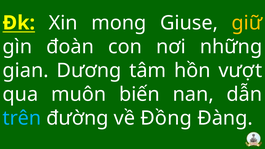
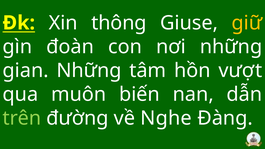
mong: mong -> thông (119, 23)
gian Dương: Dương -> Những (89, 71)
trên colour: light blue -> light green (22, 118)
Đồng: Đồng -> Nghe (166, 118)
